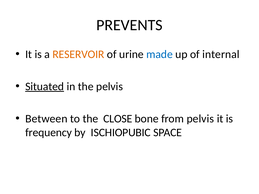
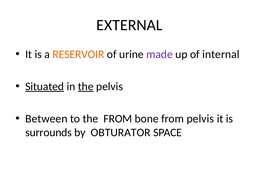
PREVENTS: PREVENTS -> EXTERNAL (129, 25)
made colour: blue -> purple (160, 54)
the underline: none -> present (86, 87)
the CLOSE: CLOSE -> FROM (118, 119)
frequency: frequency -> surrounds (49, 133)
ISCHIOPUBIC: ISCHIOPUBIC -> OBTURATOR (121, 133)
